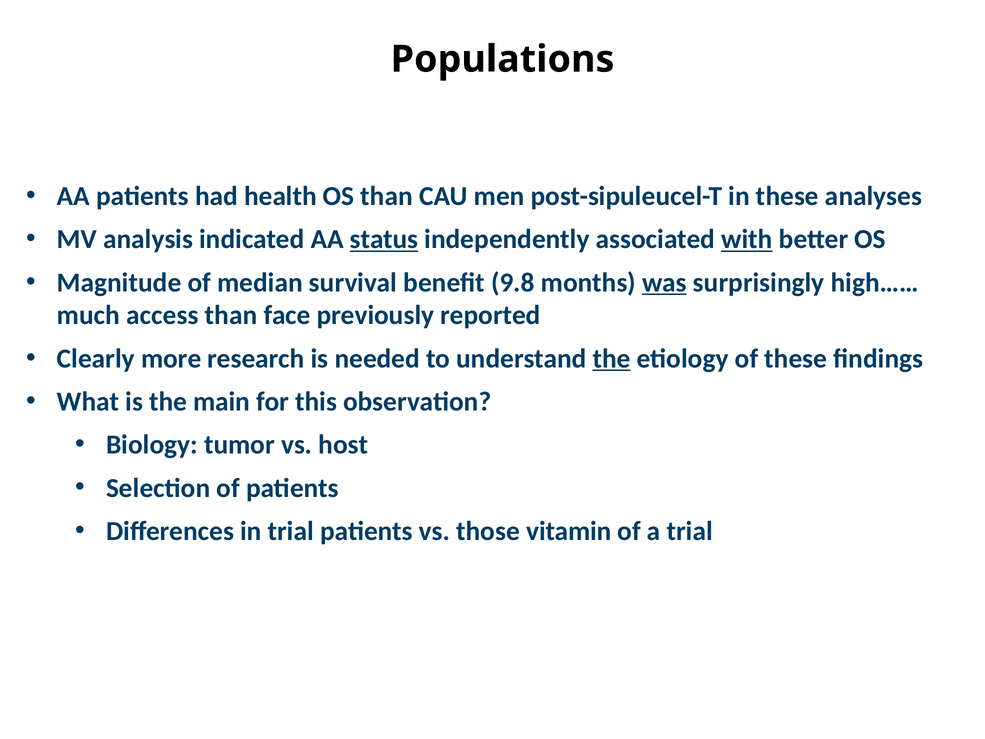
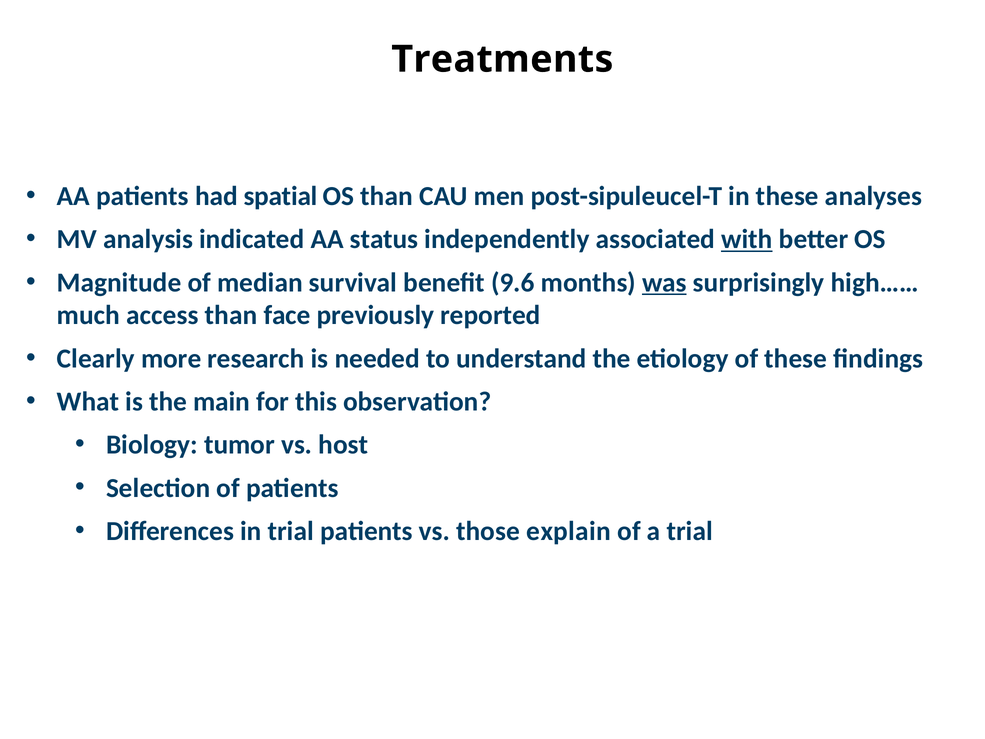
Populations: Populations -> Treatments (502, 59)
health: health -> spatial (281, 196)
status underline: present -> none (384, 239)
9.8: 9.8 -> 9.6 (513, 282)
the underline: present -> none (612, 358)
vitamin: vitamin -> explain (569, 531)
